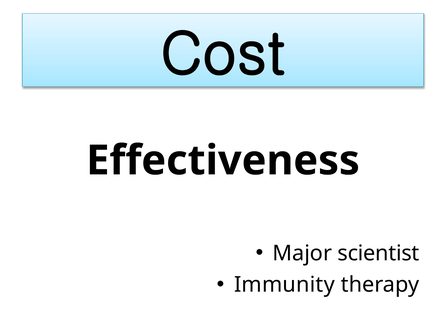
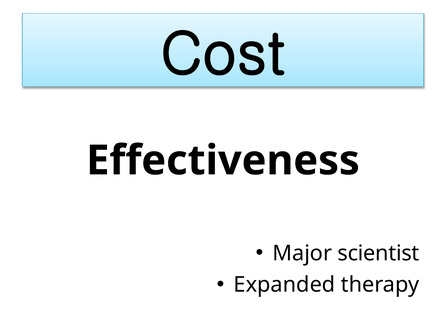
Immunity: Immunity -> Expanded (284, 284)
